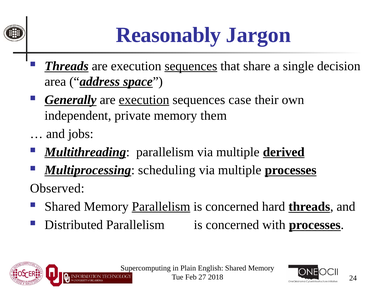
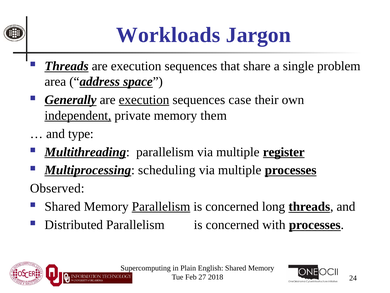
Reasonably: Reasonably -> Workloads (168, 35)
sequences underline: present -> none (191, 66)
decision: decision -> problem (339, 66)
independent underline: none -> present (78, 115)
jobs: jobs -> type (81, 133)
derived: derived -> register (284, 152)
hard: hard -> long (274, 206)
